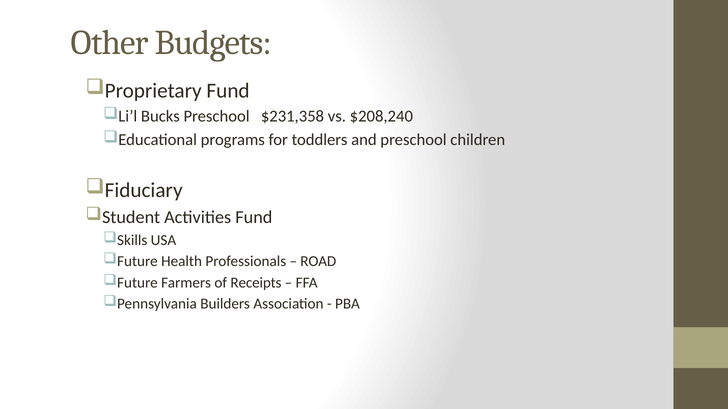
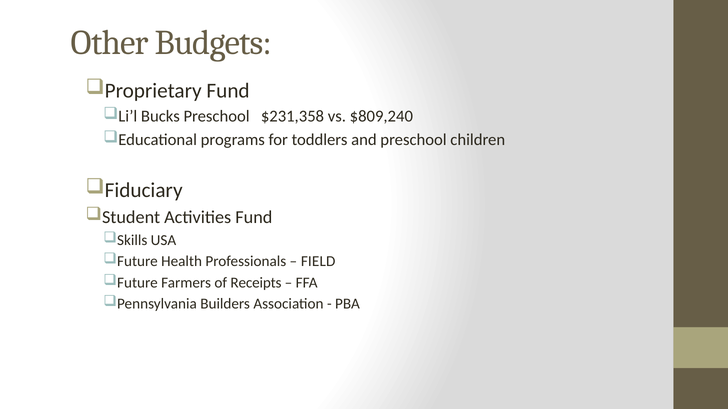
$208,240: $208,240 -> $809,240 (381, 117)
ROAD: ROAD -> FIELD (318, 262)
